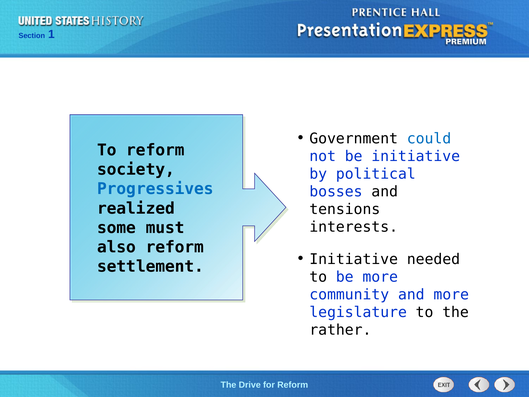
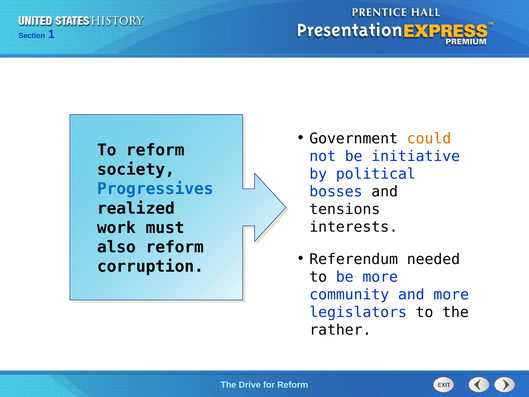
could colour: blue -> orange (429, 139)
some: some -> work (117, 228)
Initiative: Initiative -> Referendum (354, 259)
settlement: settlement -> corruption (151, 266)
legislature: legislature -> legislators (358, 312)
